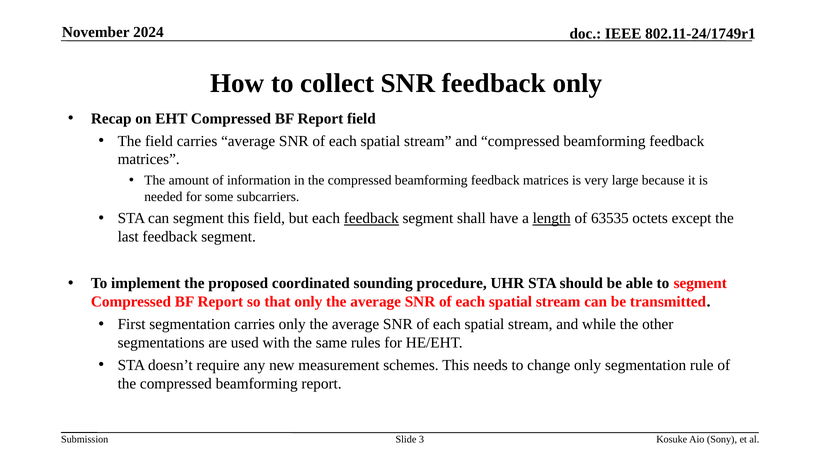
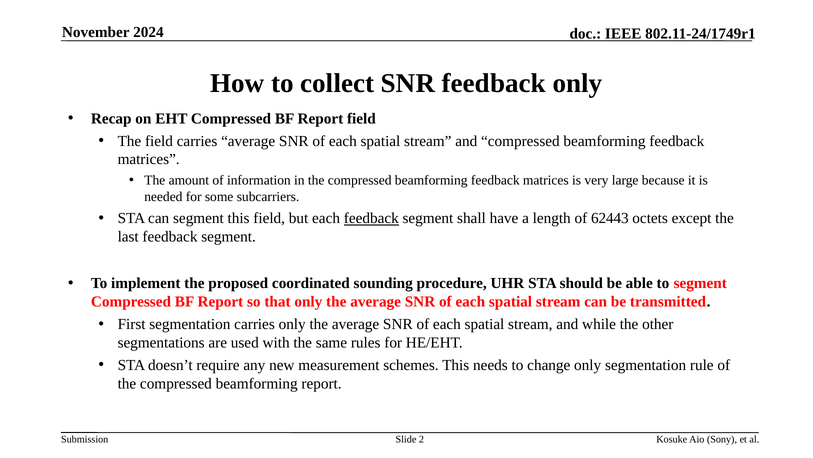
length underline: present -> none (552, 218)
63535: 63535 -> 62443 (610, 218)
3: 3 -> 2 (422, 439)
